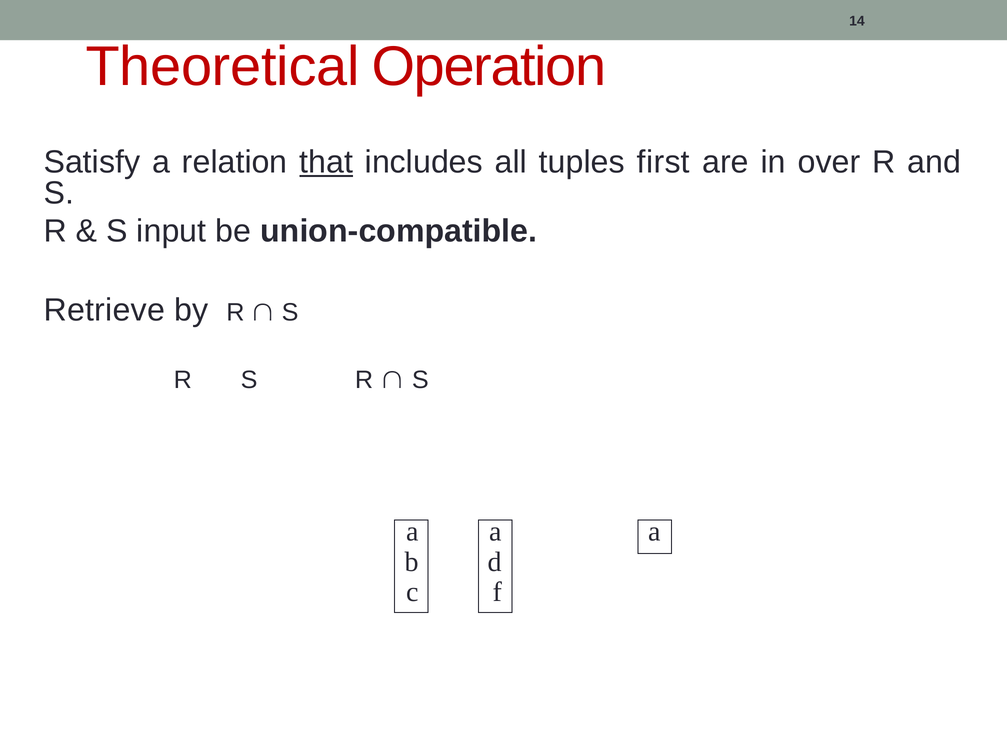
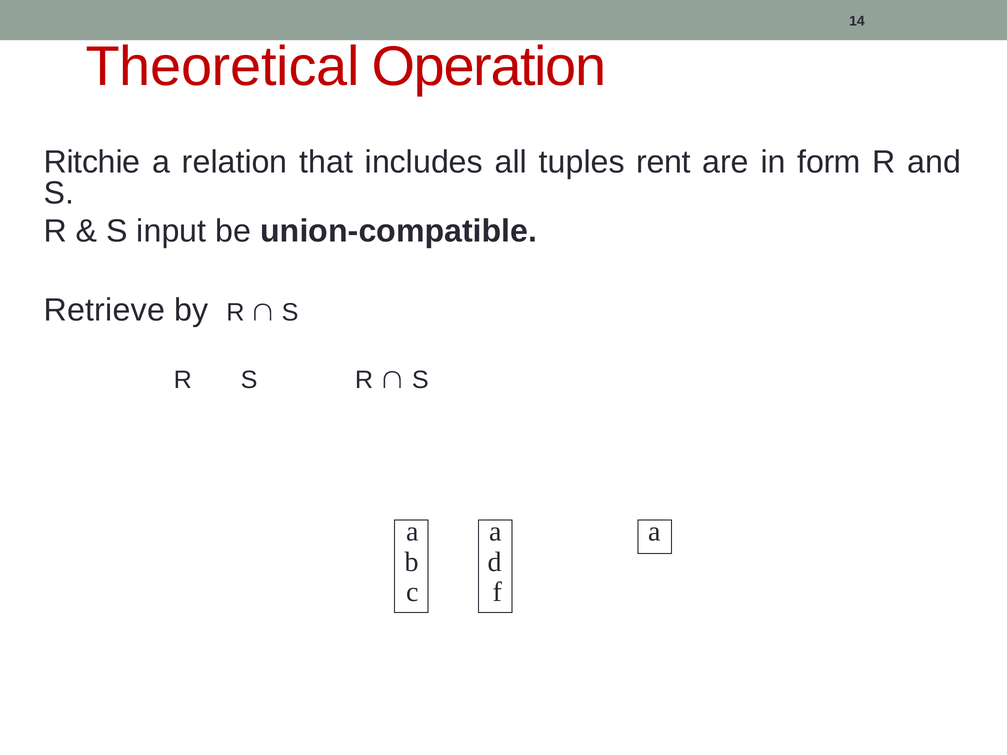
Satisfy: Satisfy -> Ritchie (92, 162)
that underline: present -> none (326, 162)
first: first -> rent (664, 162)
over: over -> form (829, 162)
